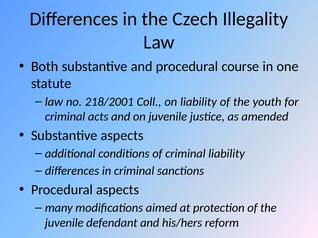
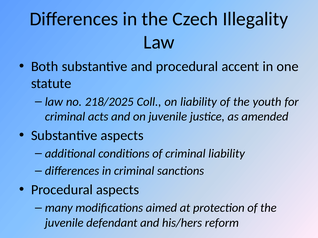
course: course -> accent (240, 67)
218/2001: 218/2001 -> 218/2025 (109, 102)
